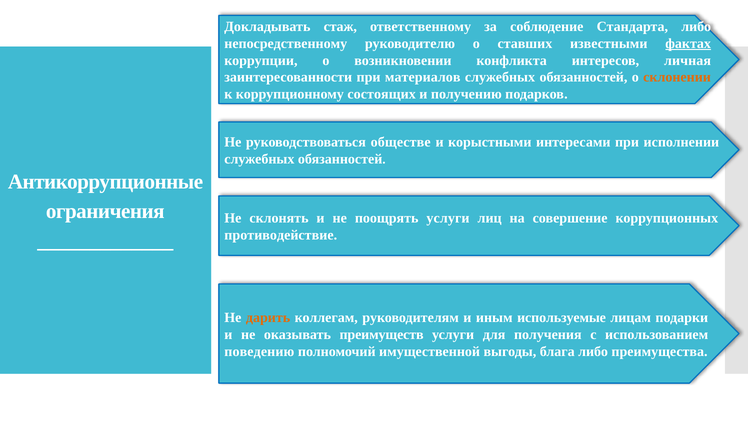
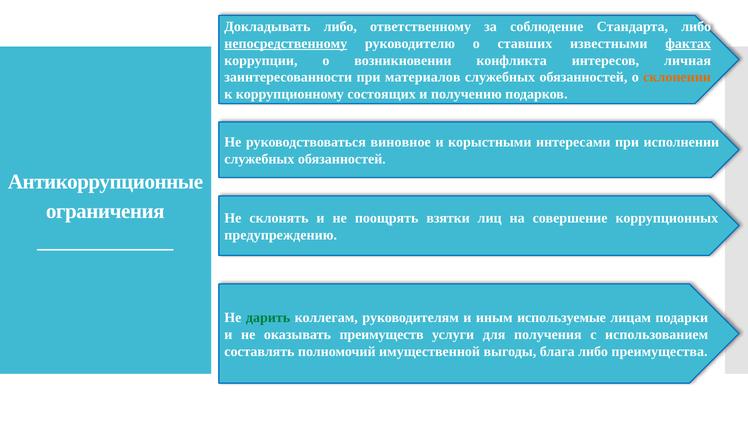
Докладывать стаж: стаж -> либо (340, 27)
непосредственному underline: none -> present (286, 44)
обществе: обществе -> виновное (401, 142)
поощрять услуги: услуги -> взятки (448, 218)
противодействие: противодействие -> предупреждению (281, 235)
дарить colour: orange -> green (268, 318)
поведению: поведению -> составлять (259, 351)
